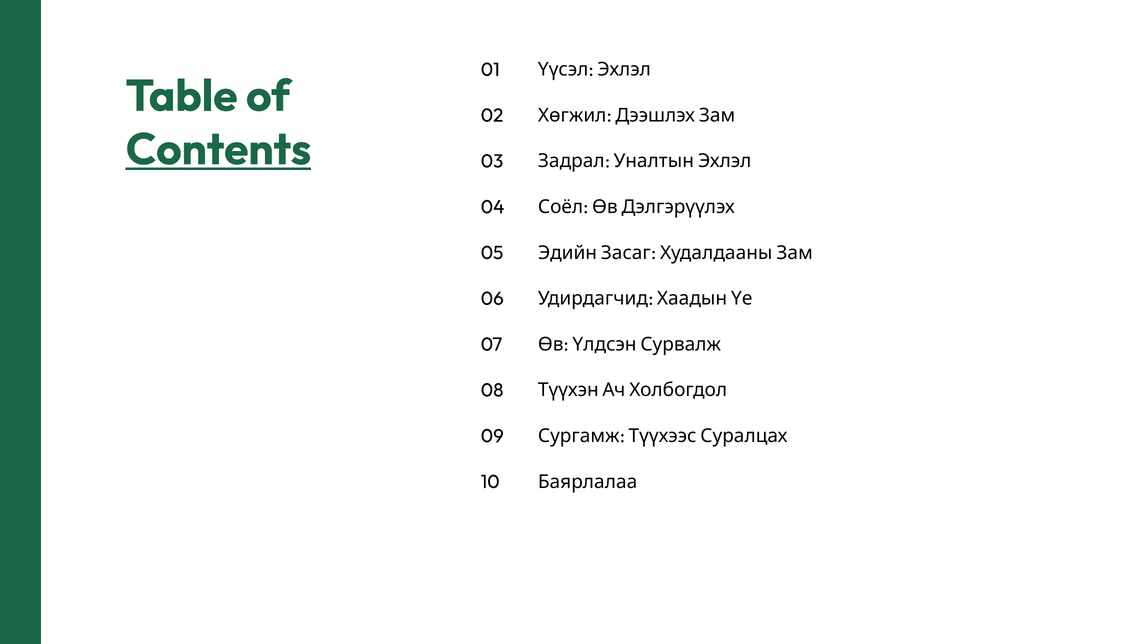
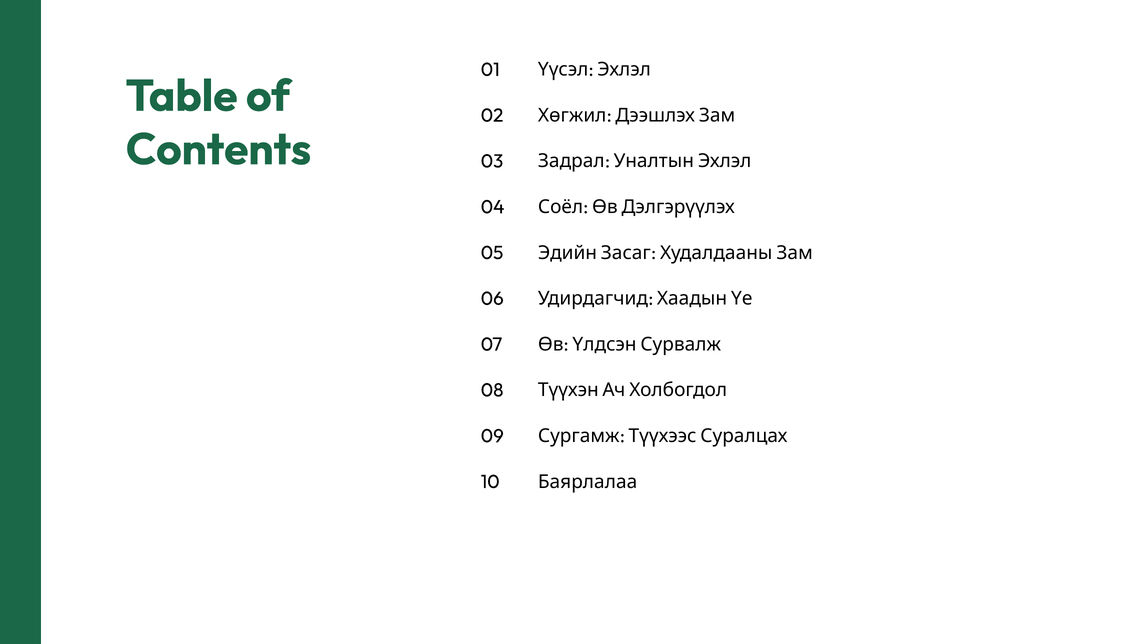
Contents underline: present -> none (219, 150)
